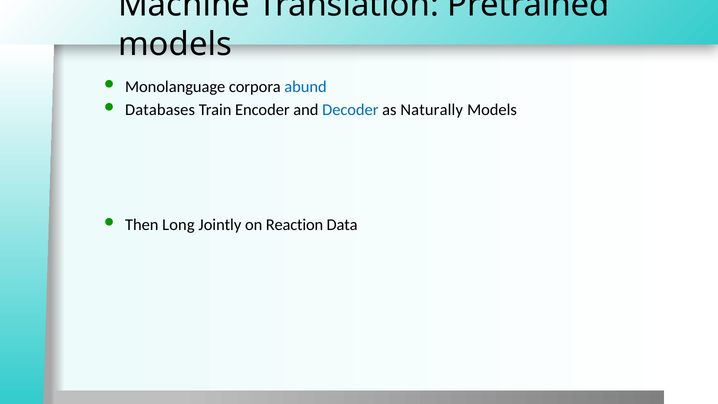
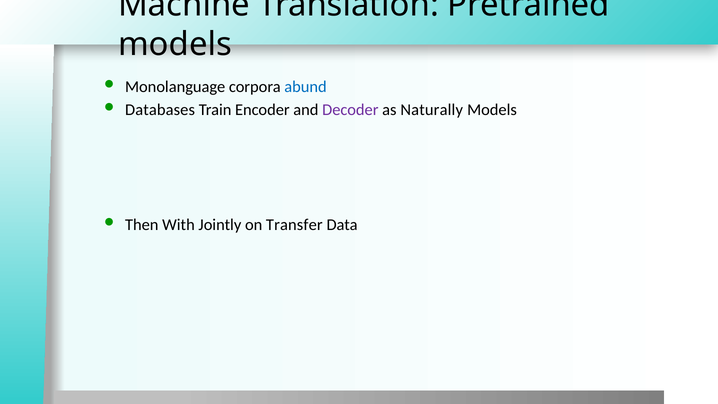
Decoder colour: blue -> purple (350, 110)
Long: Long -> With (178, 225)
Reaction: Reaction -> Transfer (294, 225)
